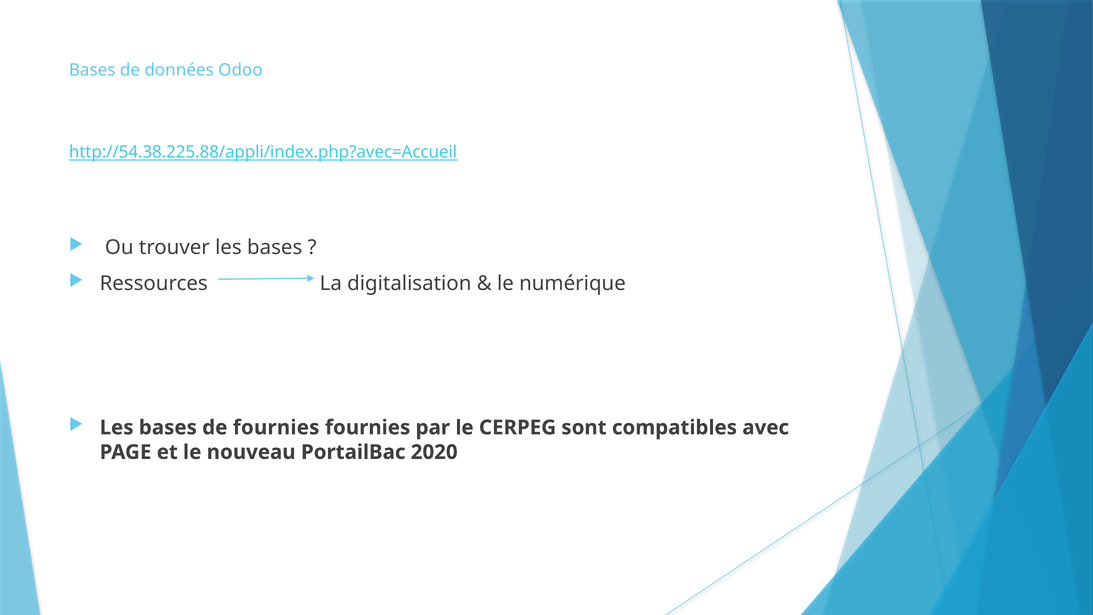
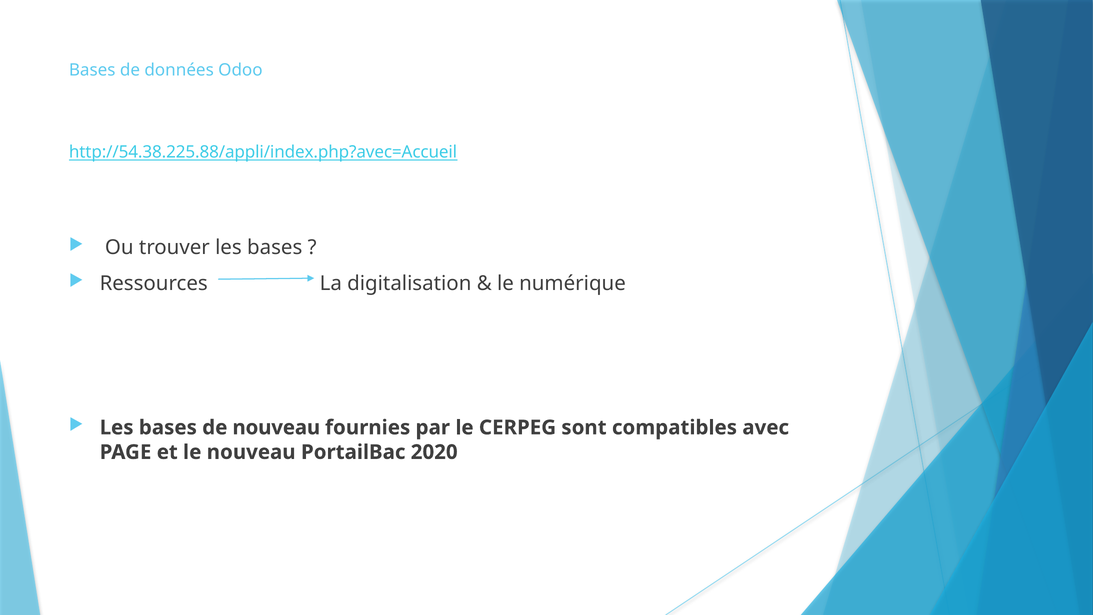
de fournies: fournies -> nouveau (276, 427)
